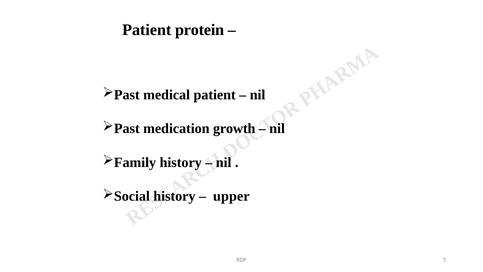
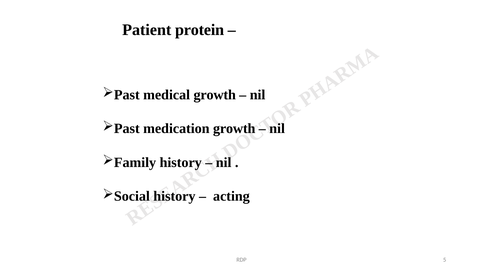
medical patient: patient -> growth (215, 95)
upper: upper -> acting (231, 196)
